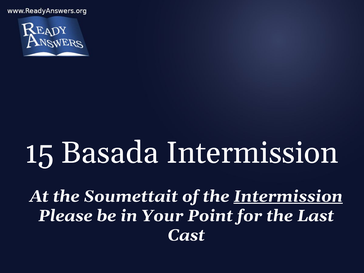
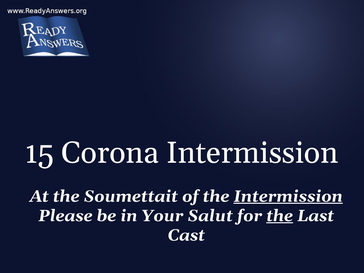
Basada: Basada -> Corona (110, 153)
Point: Point -> Salut (210, 216)
the underline: none -> present (280, 216)
